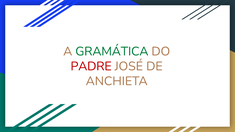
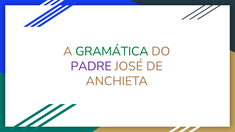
PADRE colour: red -> purple (91, 66)
